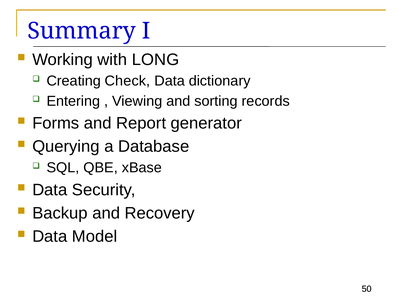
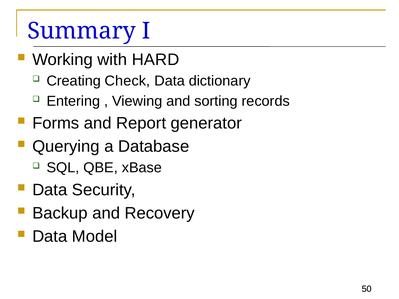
LONG: LONG -> HARD (156, 60)
